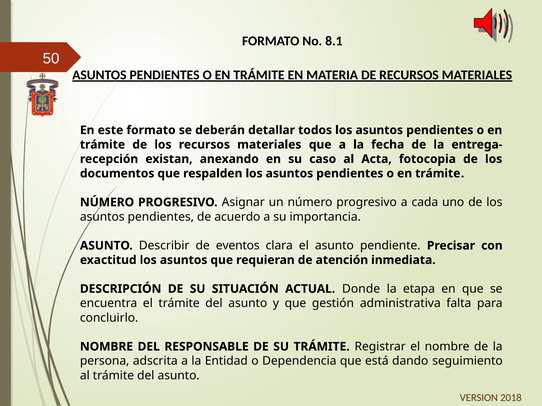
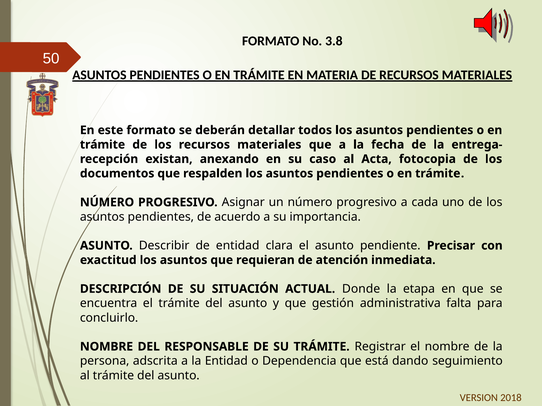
8.1: 8.1 -> 3.8 (334, 41)
de eventos: eventos -> entidad (238, 246)
